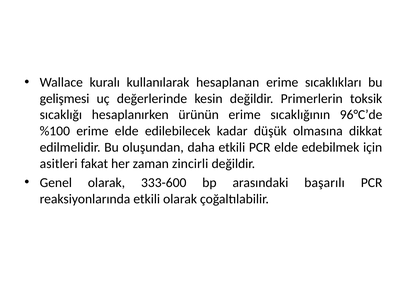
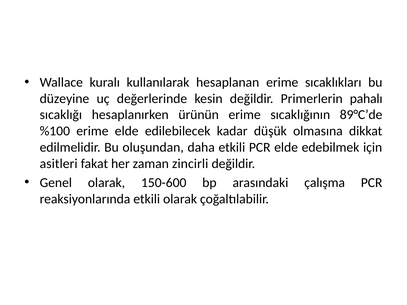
gelişmesi: gelişmesi -> düzeyine (64, 99)
toksik: toksik -> pahalı (366, 99)
96°C’de: 96°C’de -> 89°C’de (361, 115)
333-600: 333-600 -> 150-600 (164, 183)
başarılı: başarılı -> çalışma (325, 183)
